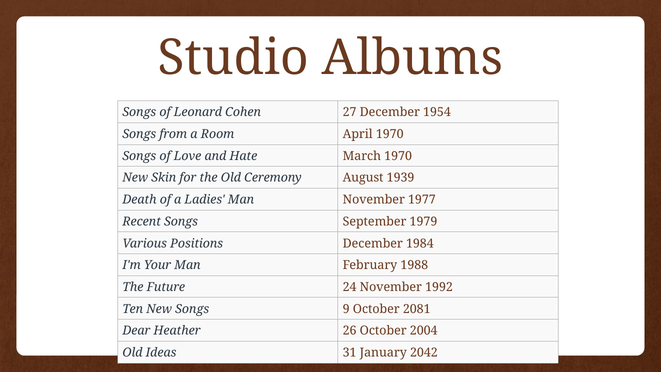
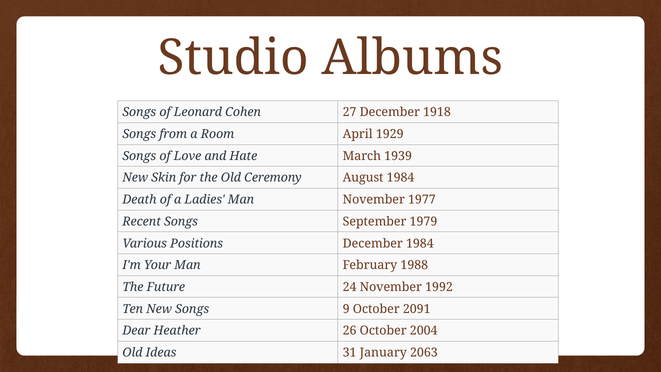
1954: 1954 -> 1918 (437, 112)
April 1970: 1970 -> 1929 (390, 134)
March 1970: 1970 -> 1939 (398, 156)
August 1939: 1939 -> 1984 (401, 178)
2081: 2081 -> 2091 (417, 309)
2042: 2042 -> 2063 (424, 353)
